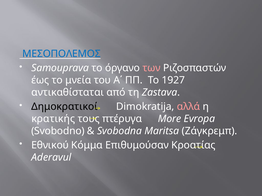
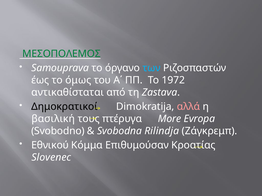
ΜΕΣΟΠΟΛΕΜΟΣ colour: blue -> green (61, 54)
των colour: pink -> light blue (151, 68)
μνεία: μνεία -> όμως (78, 80)
1927: 1927 -> 1972 (173, 80)
κρατικής: κρατικής -> βασιλική (53, 119)
Maritsa: Maritsa -> Rilindja (162, 131)
Aderavul: Aderavul -> Slovenec (51, 158)
